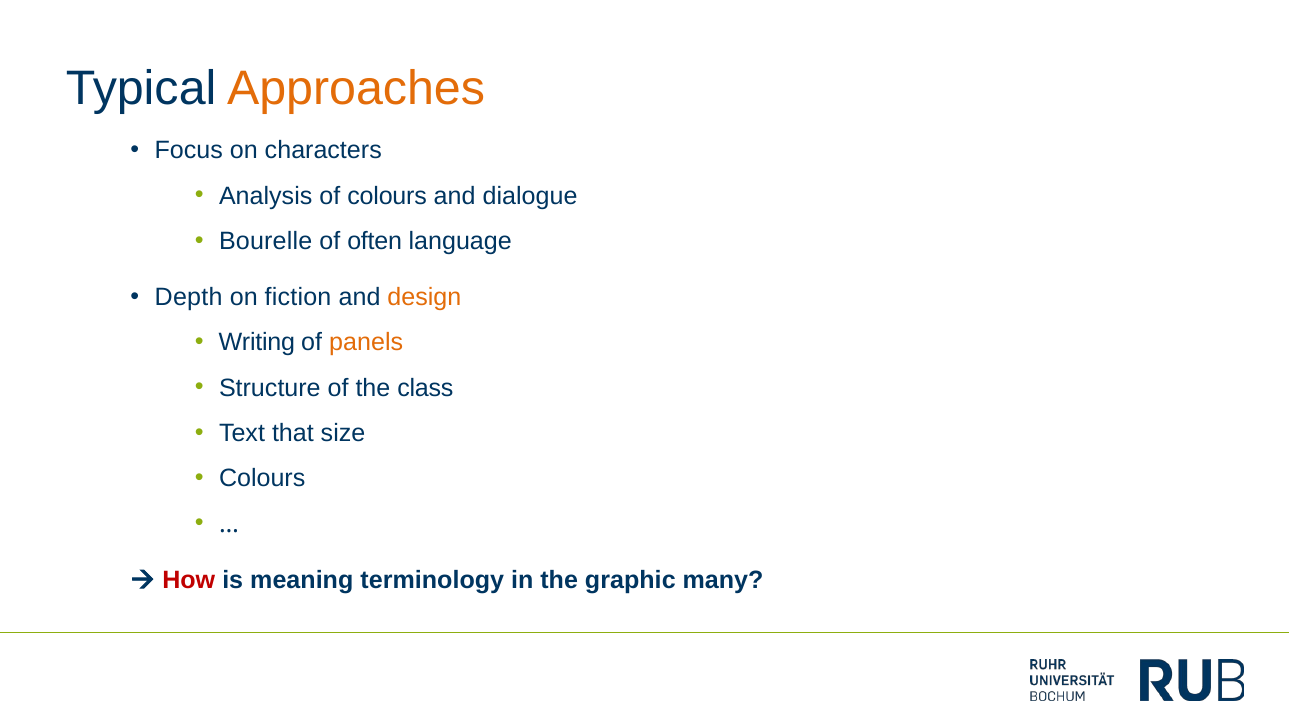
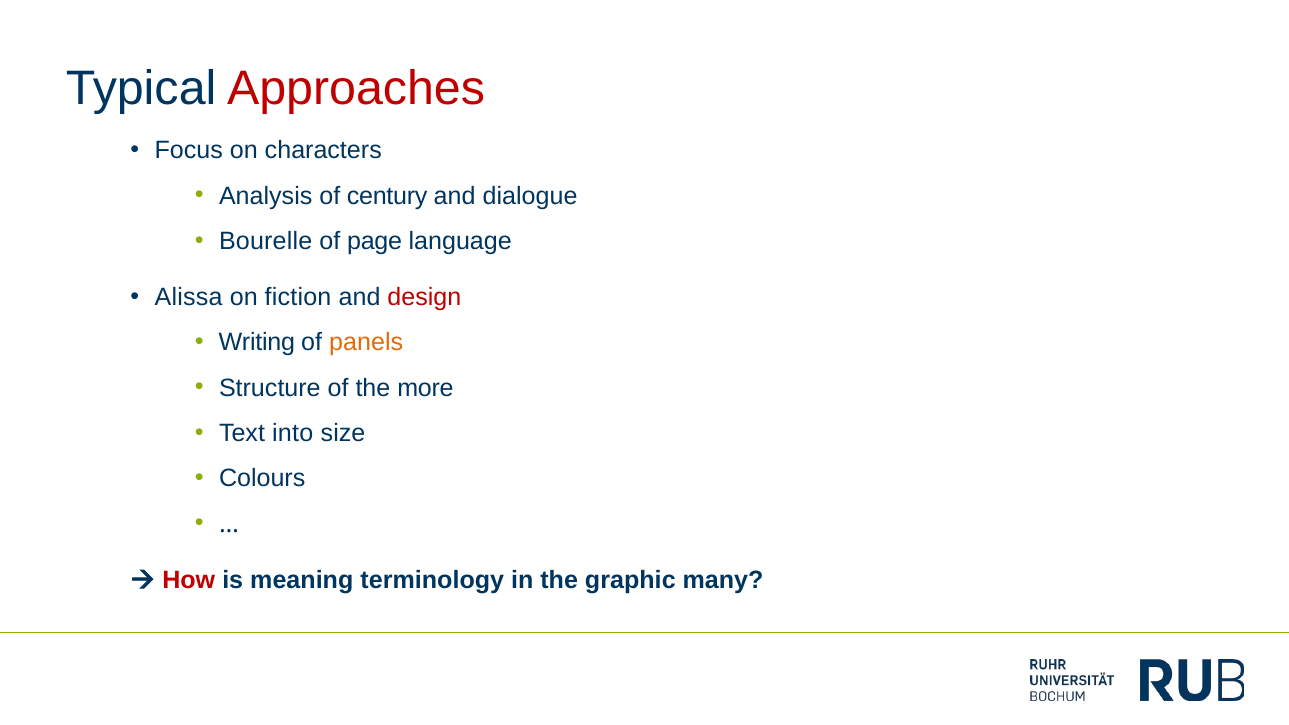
Approaches colour: orange -> red (356, 88)
of colours: colours -> century (387, 196)
often: often -> page (375, 241)
Depth: Depth -> Alissa (189, 297)
design colour: orange -> red (424, 297)
class: class -> more (425, 388)
that: that -> into (293, 433)
